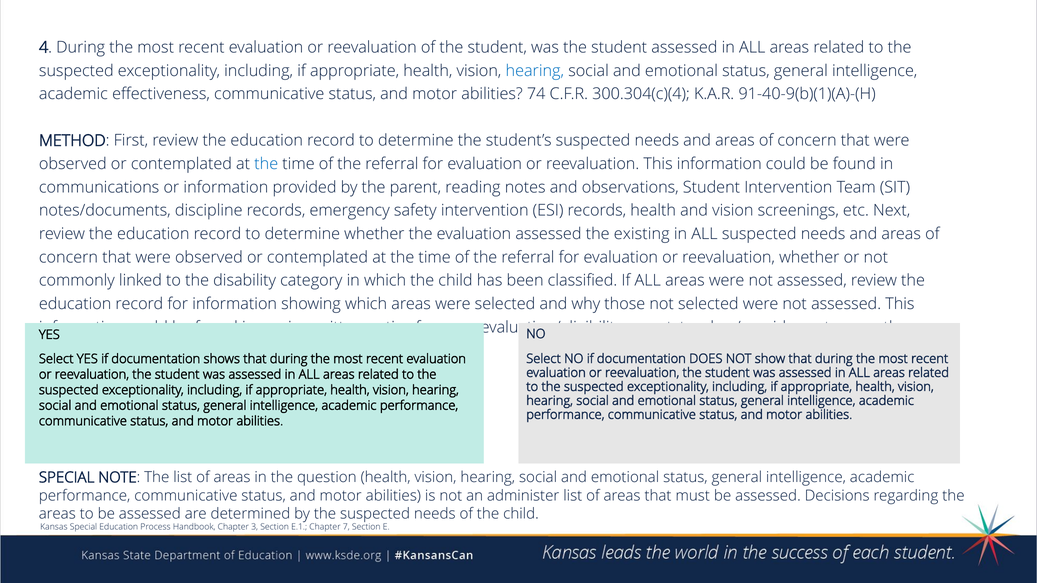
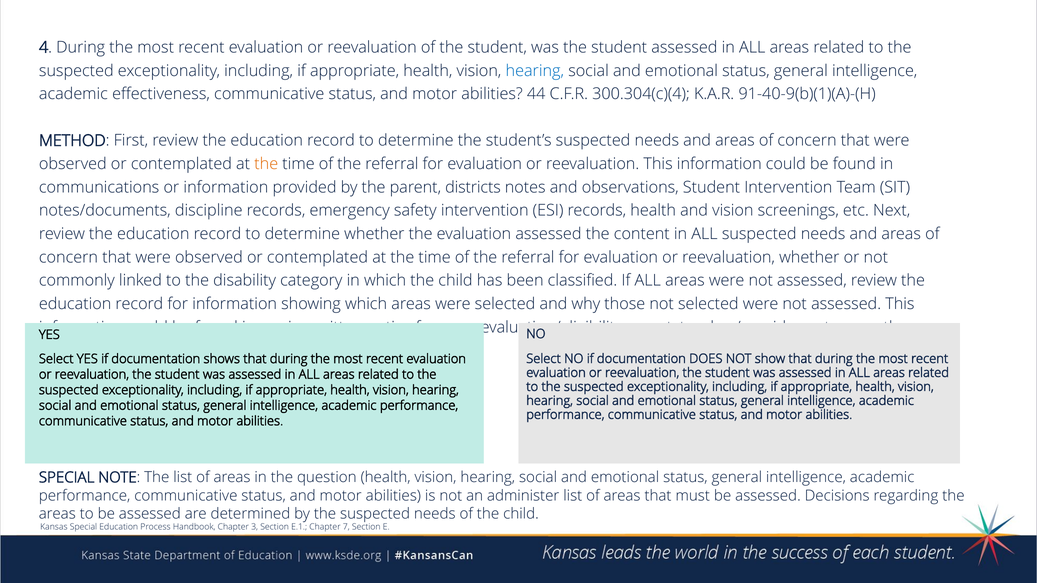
74: 74 -> 44 (536, 94)
the colour: blue -> orange (266, 164)
reading: reading -> districts (473, 187)
existing: existing -> content (642, 234)
